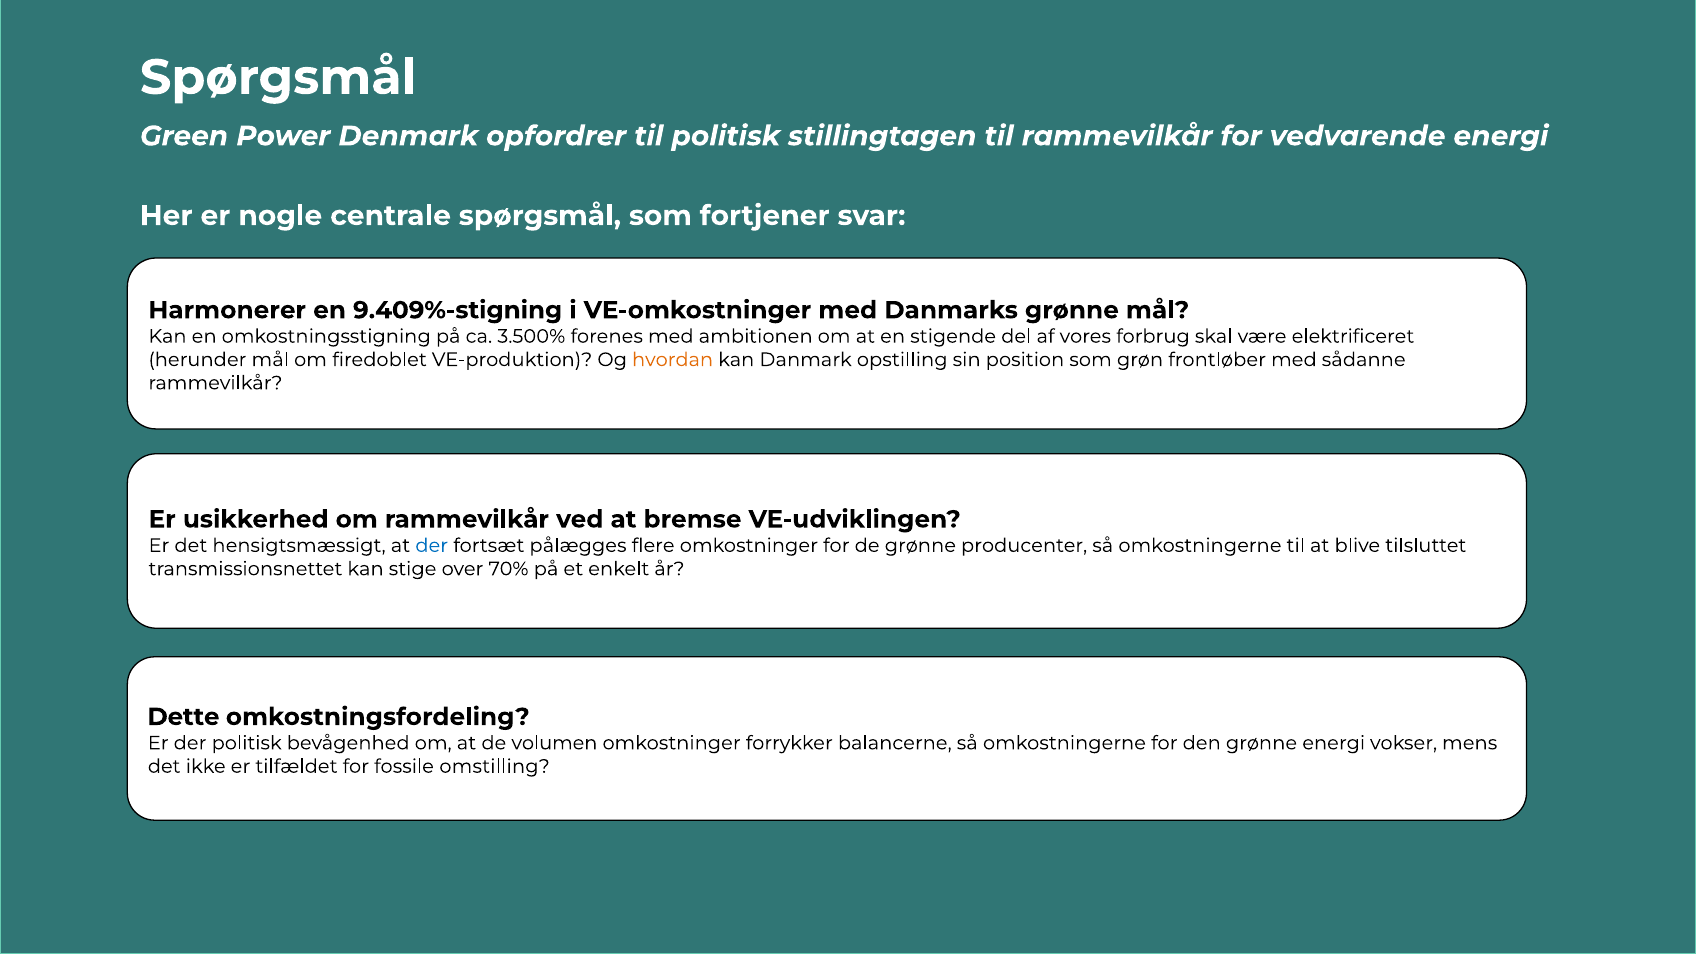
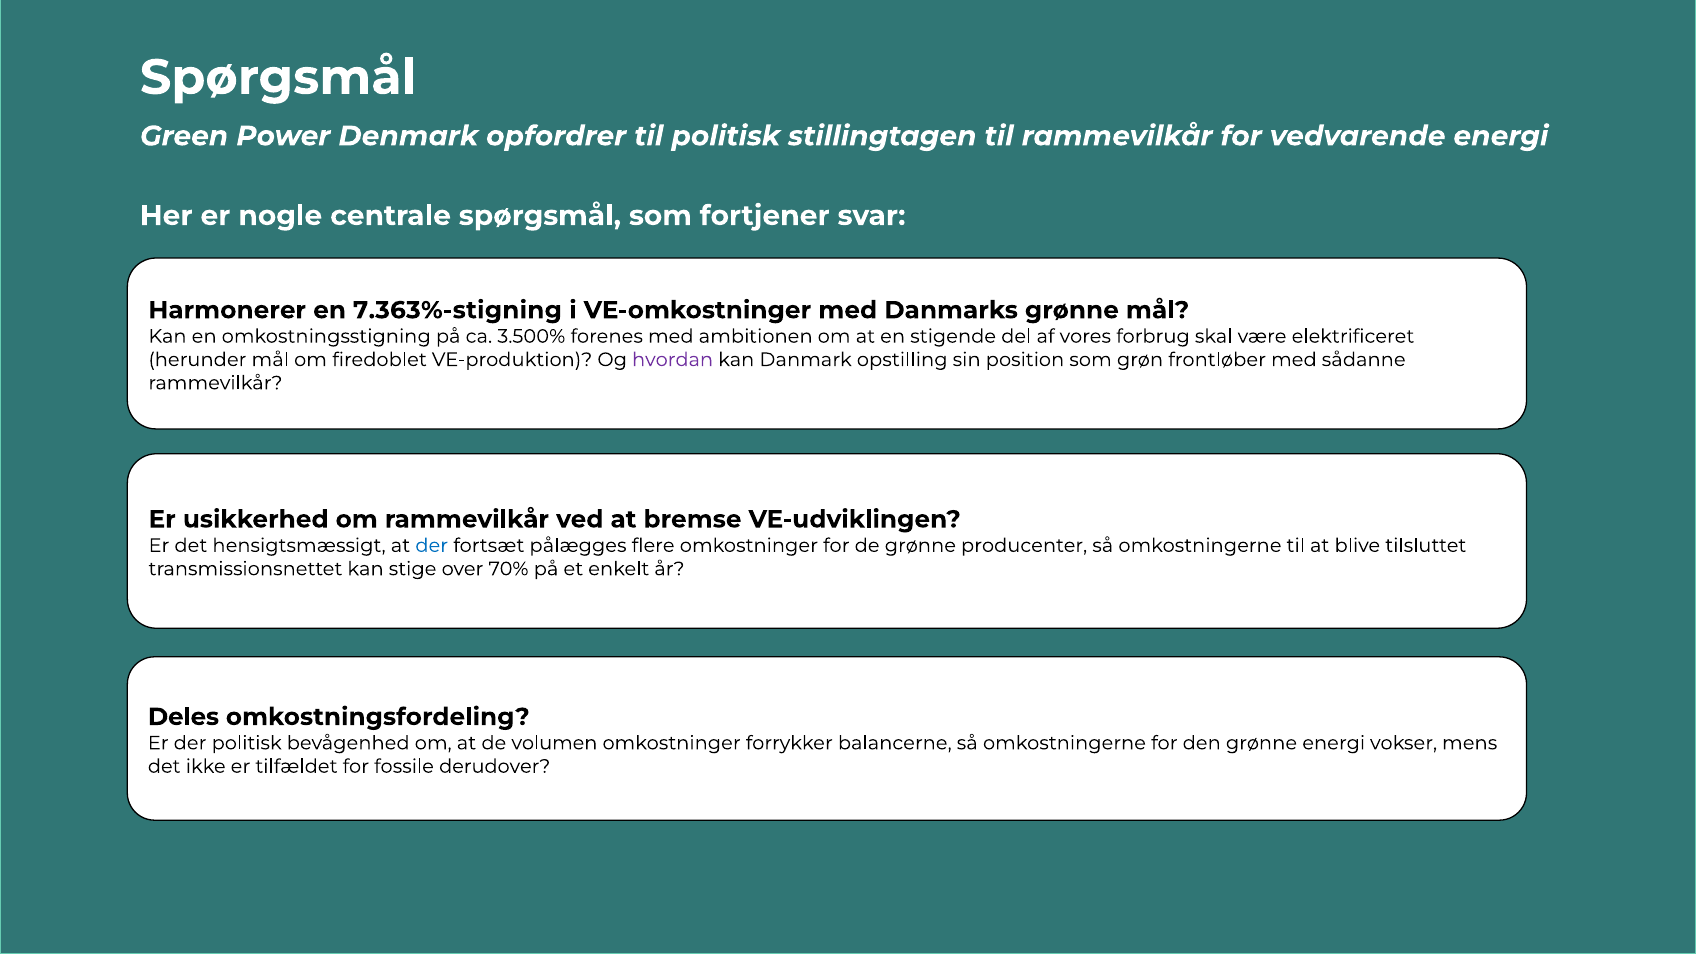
9.409%-stigning: 9.409%-stigning -> 7.363%-stigning (457, 310)
hvordan colour: orange -> purple (673, 360)
Dette: Dette -> Deles (183, 717)
omstilling: omstilling -> derudover (495, 766)
